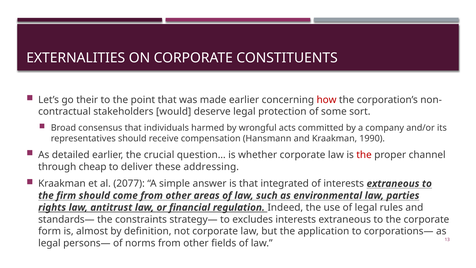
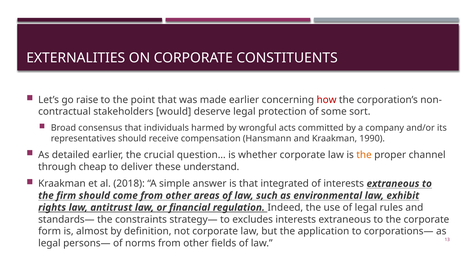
their: their -> raise (87, 100)
the colour: red -> orange (364, 155)
addressing: addressing -> understand (211, 167)
2077: 2077 -> 2018 (129, 183)
parties: parties -> exhibit (403, 195)
